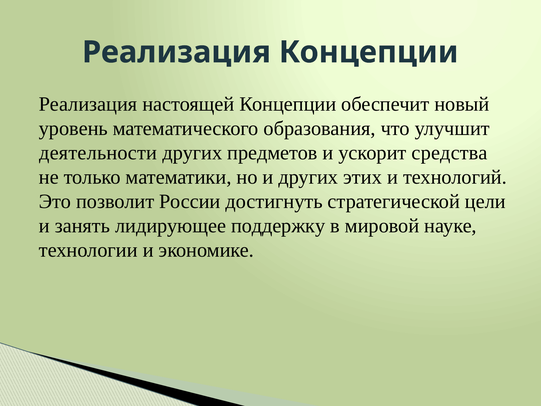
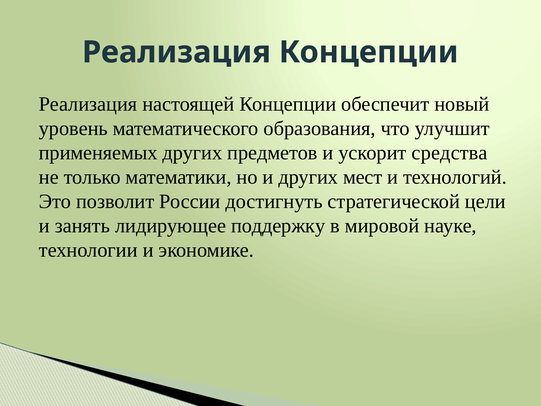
деятельности: деятельности -> применяемых (98, 153)
этих: этих -> мест (363, 177)
